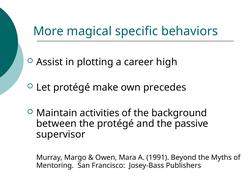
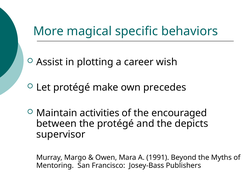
high: high -> wish (167, 62)
background: background -> encouraged (179, 113)
passive: passive -> depicts (191, 123)
